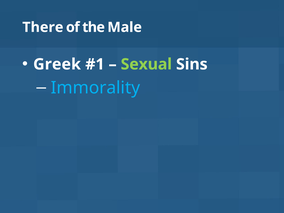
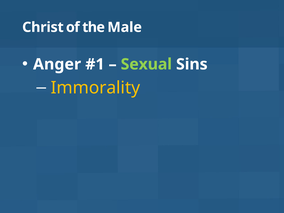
There: There -> Christ (43, 27)
Greek: Greek -> Anger (57, 64)
Immorality colour: light blue -> yellow (95, 88)
